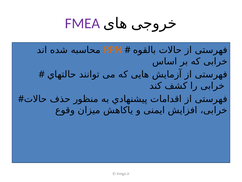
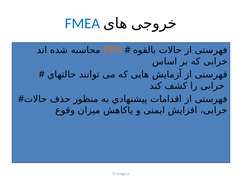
FMEA colour: purple -> blue (82, 23)
